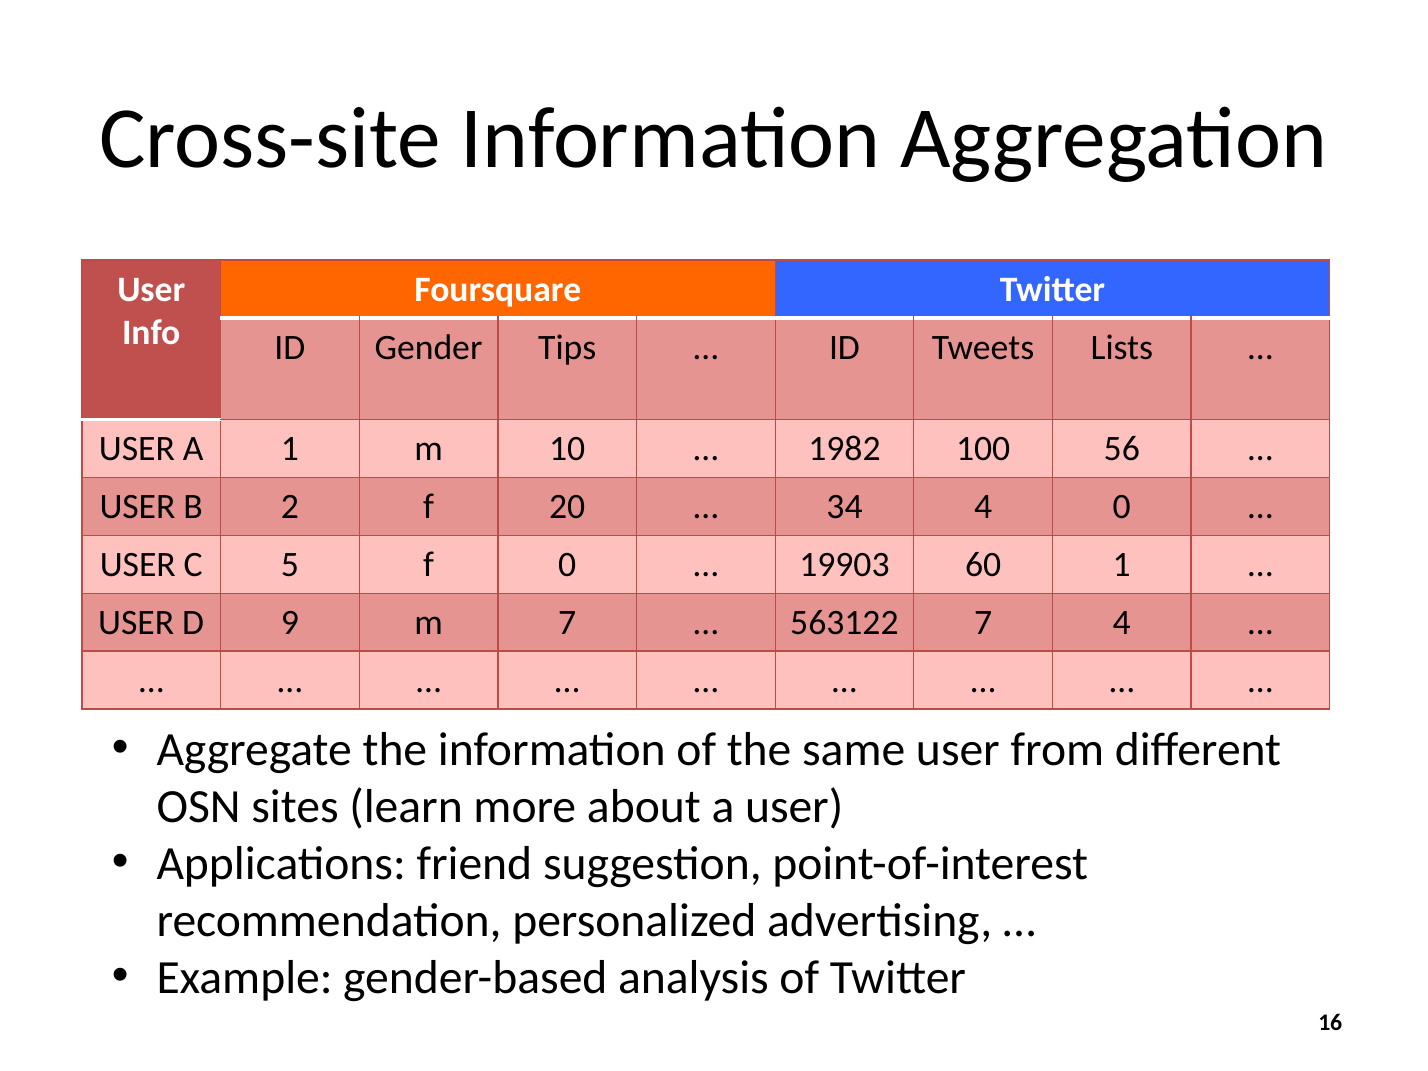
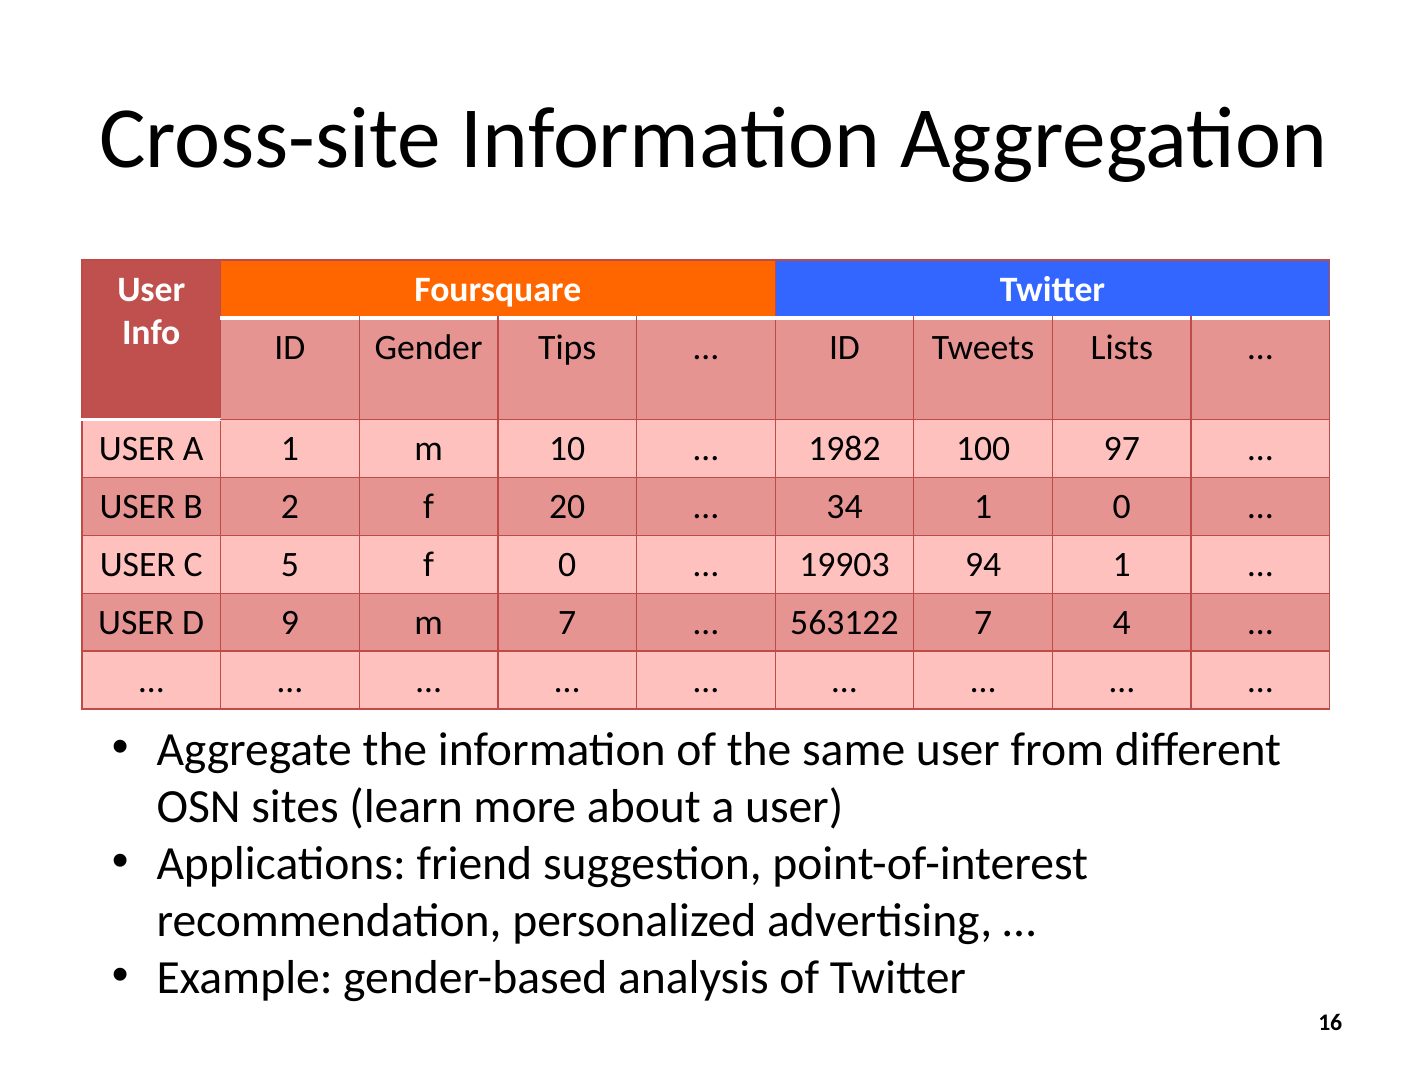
56: 56 -> 97 (1122, 449)
34 4: 4 -> 1 (983, 507)
60: 60 -> 94 (983, 565)
